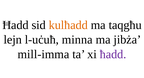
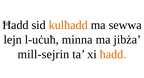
taqgħu: taqgħu -> sewwa (125, 25)
mill-imma: mill-imma -> mill-sejrin (43, 54)
ħadd colour: purple -> orange (113, 54)
